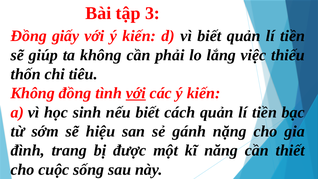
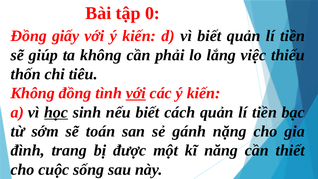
3: 3 -> 0 (152, 13)
học underline: none -> present (56, 112)
hiệu: hiệu -> toán (101, 131)
